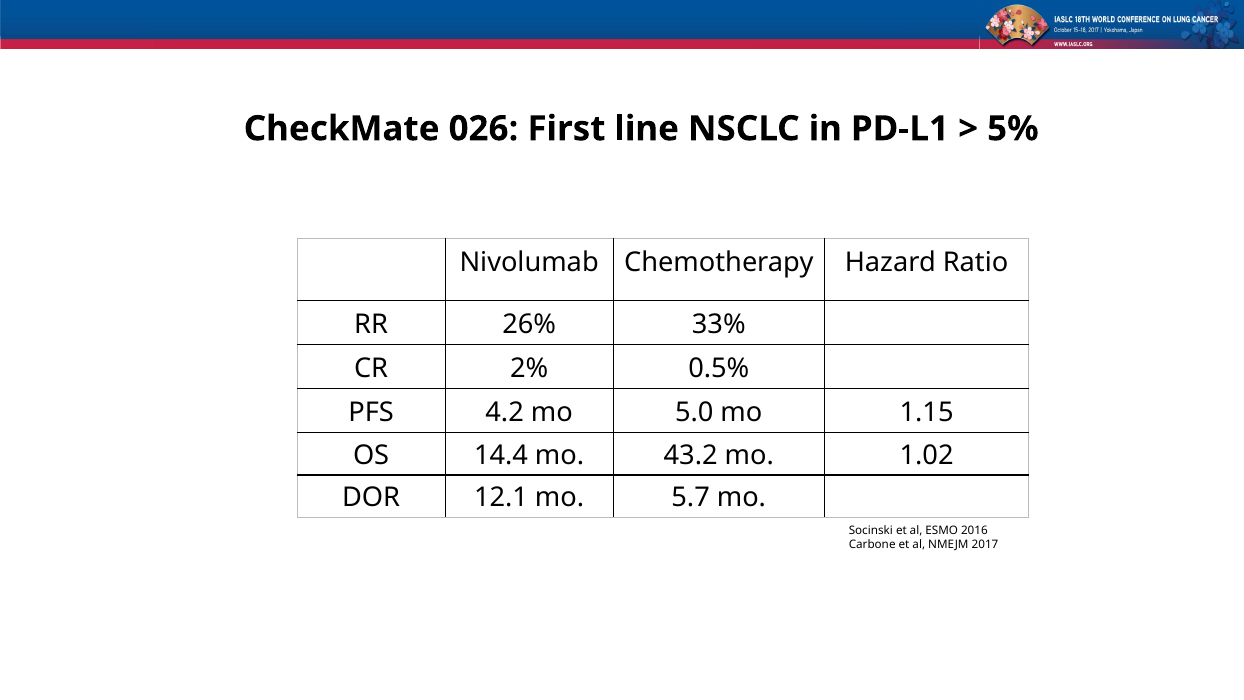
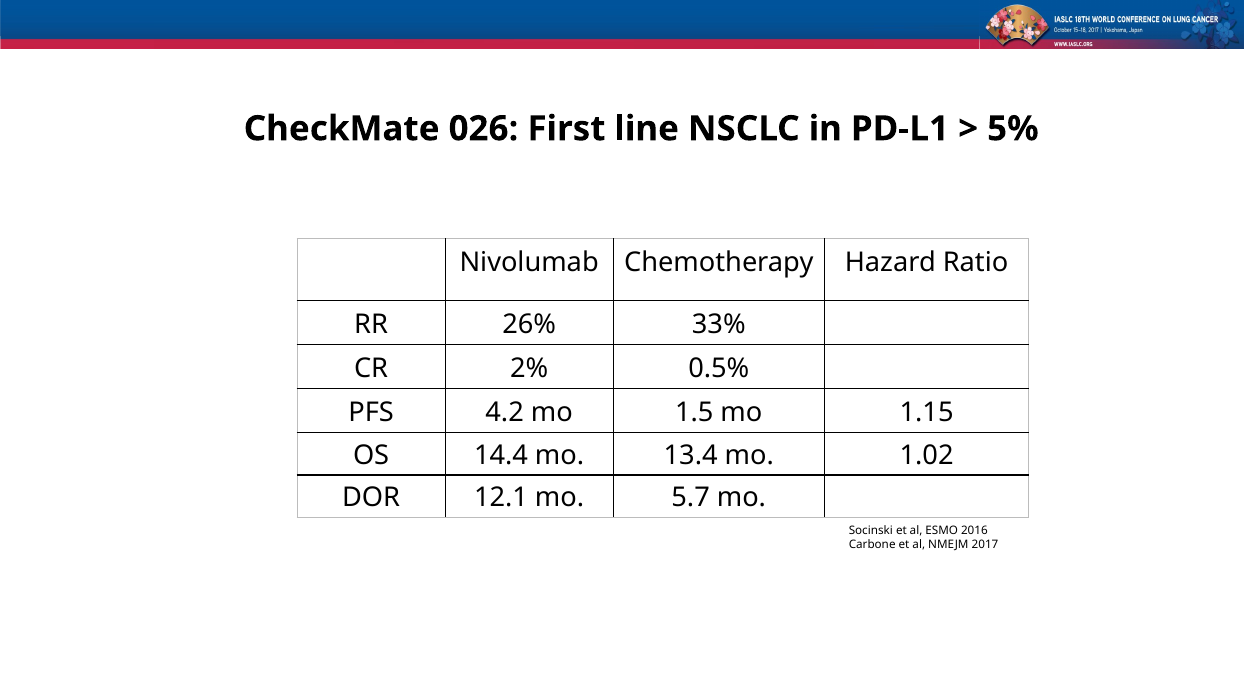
5.0: 5.0 -> 1.5 (694, 412)
43.2: 43.2 -> 13.4 (691, 455)
